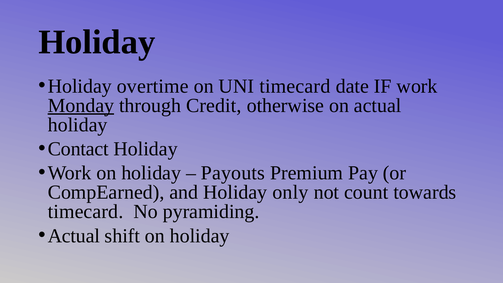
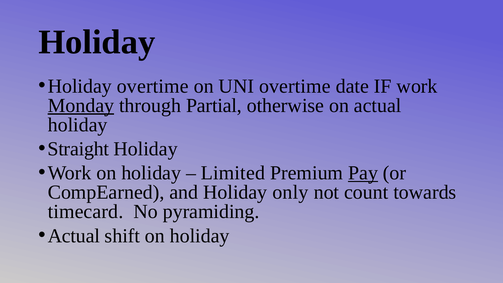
UNI timecard: timecard -> overtime (295, 86)
Credit: Credit -> Partial (214, 105)
Contact: Contact -> Straight (78, 149)
Payouts: Payouts -> Limited (233, 173)
Pay underline: none -> present (363, 173)
